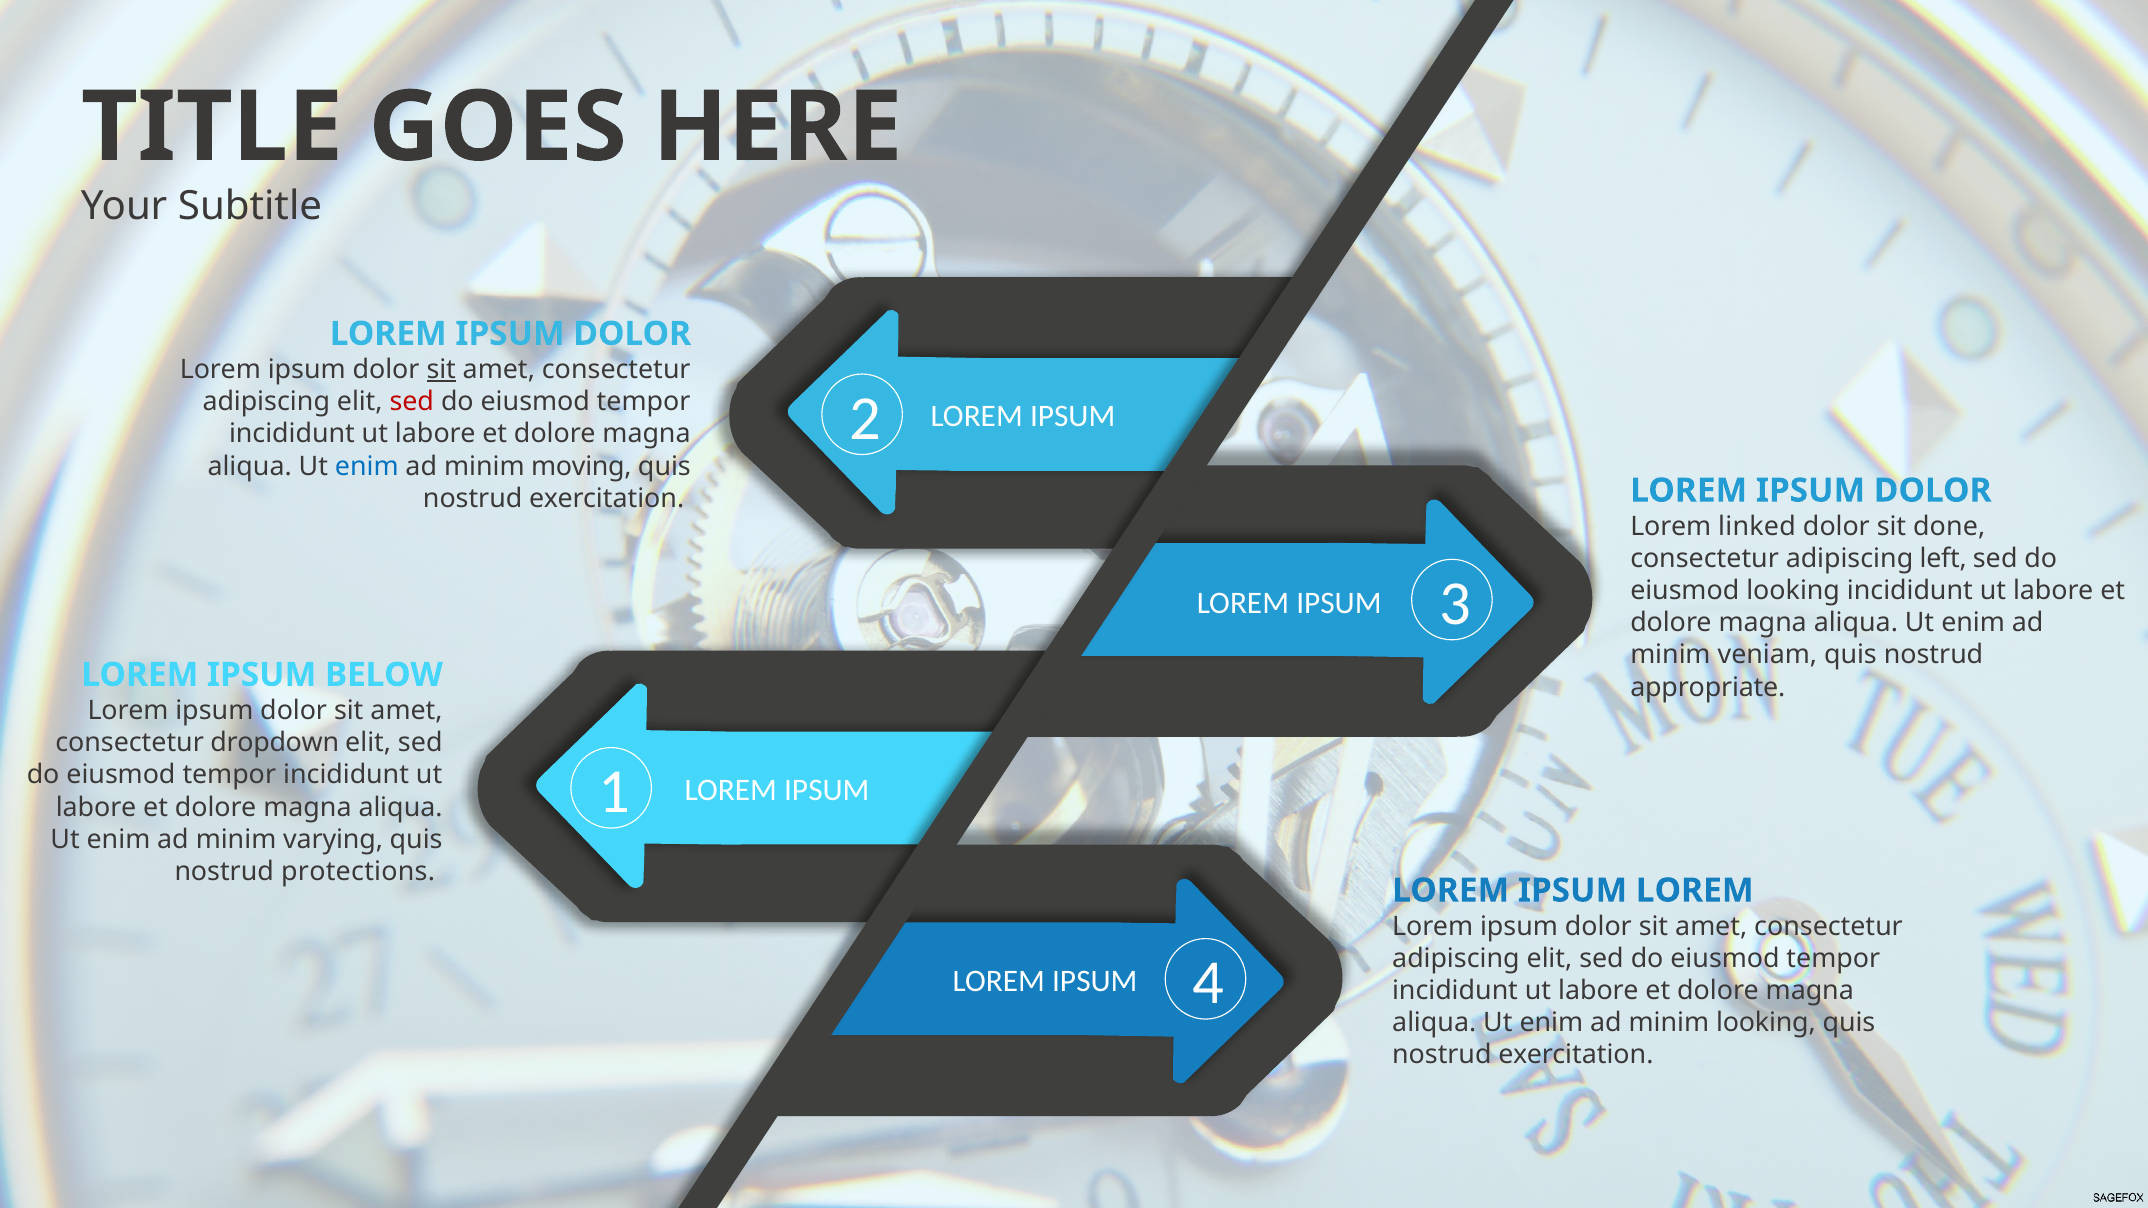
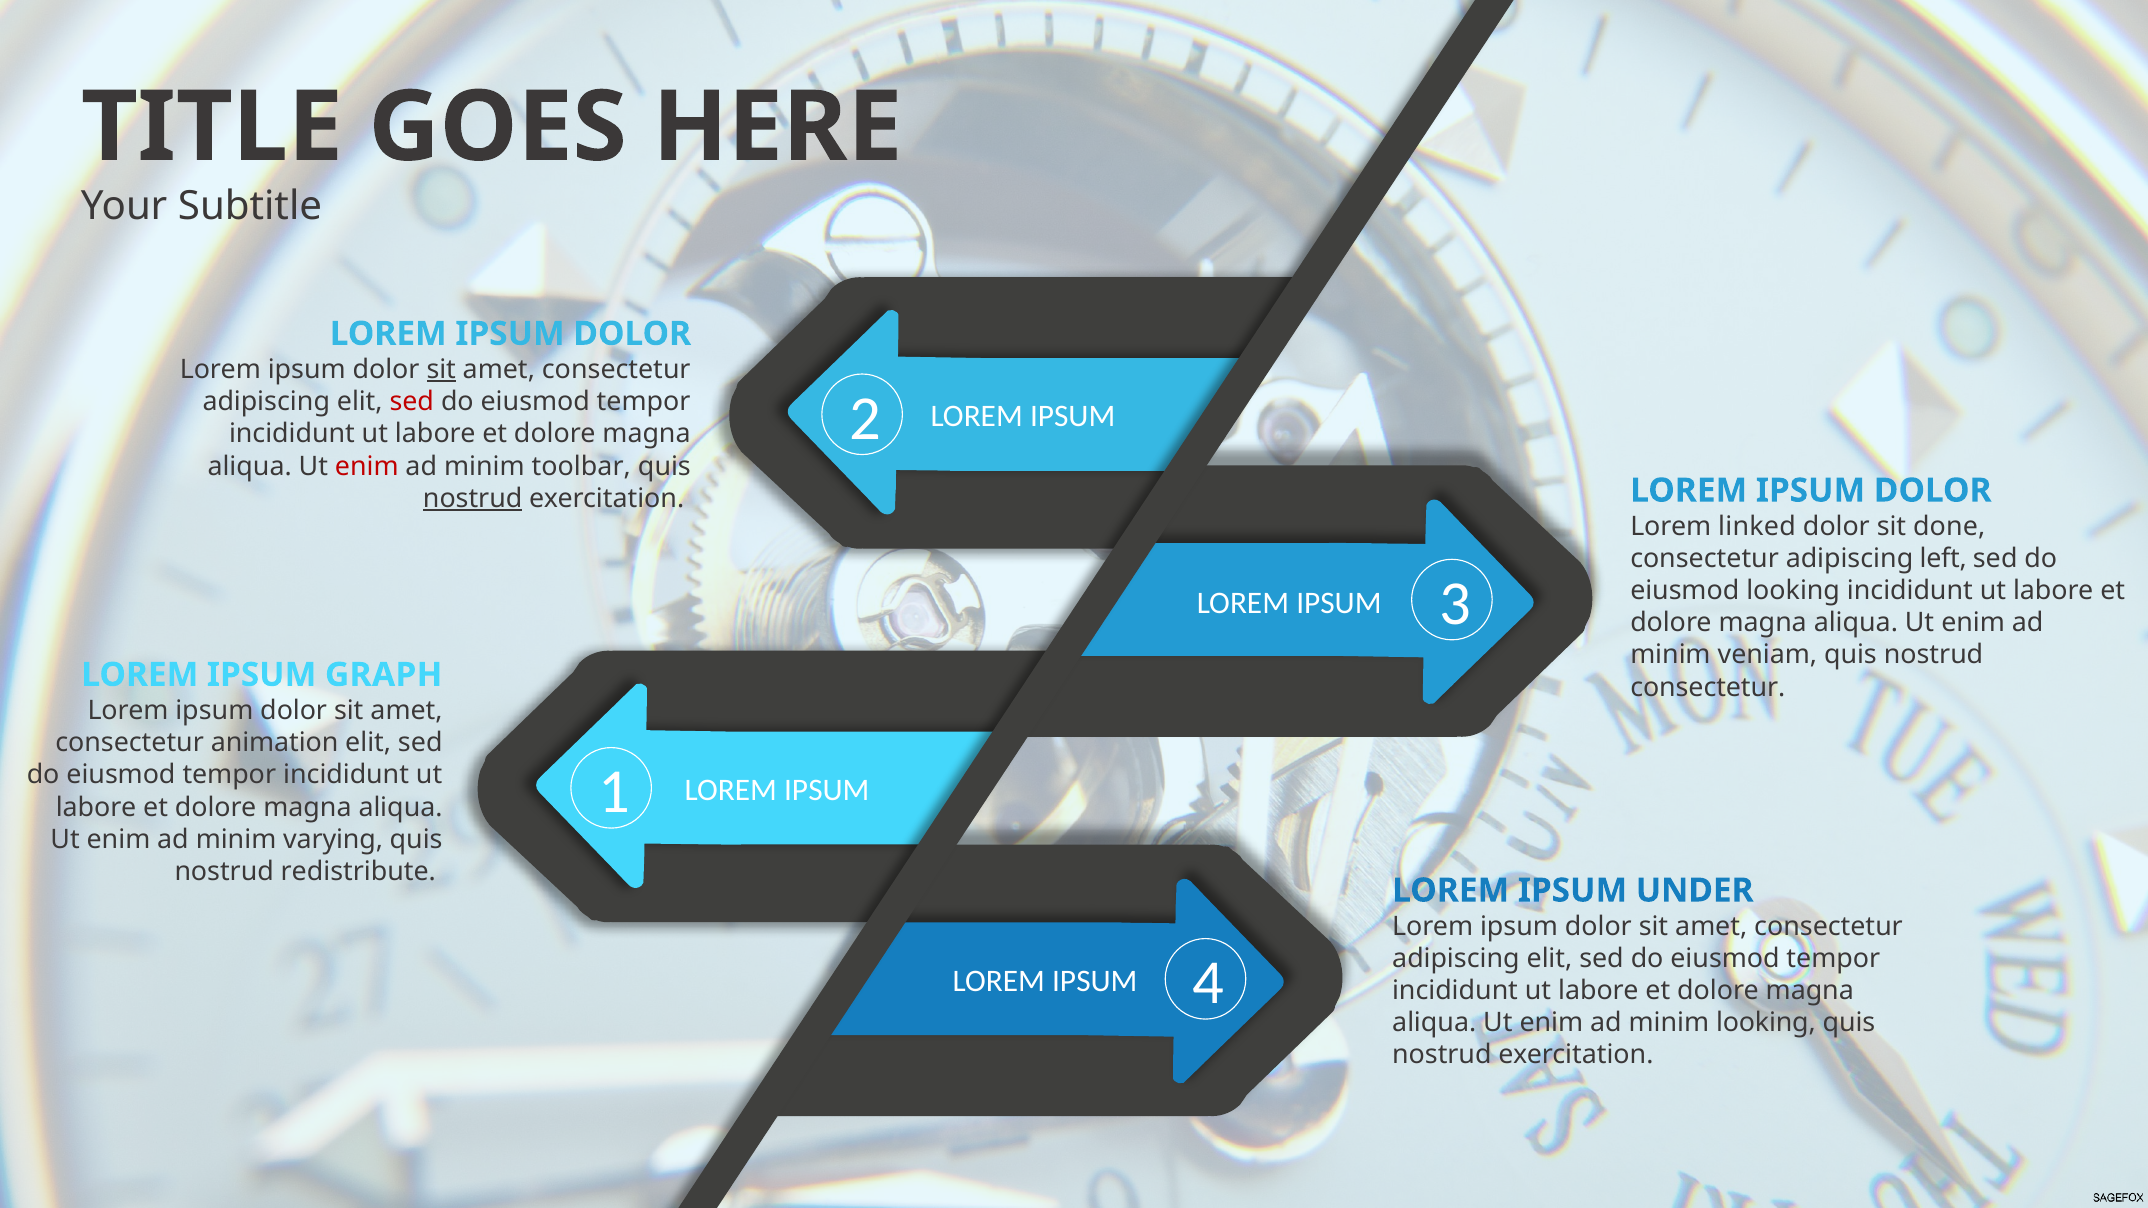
enim colour: blue -> red (367, 466)
moving: moving -> toolbar (581, 466)
nostrud underline: none -> present (473, 498)
BELOW: BELOW -> GRAPH (384, 675)
appropriate: appropriate -> consectetur (1708, 687)
dropdown: dropdown -> animation (275, 743)
protections: protections -> redistribute (358, 872)
LOREM: LOREM -> UNDER (1695, 891)
